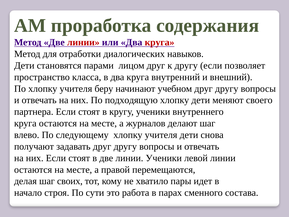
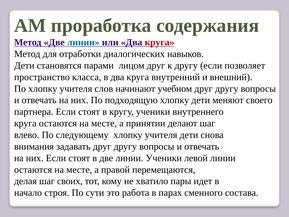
линии colour: red -> blue (83, 42)
беру: беру -> слов (104, 89)
журналов: журналов -> принятии (146, 123)
получают: получают -> внимания (34, 146)
